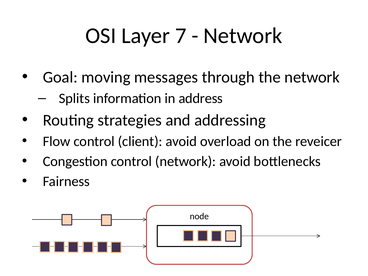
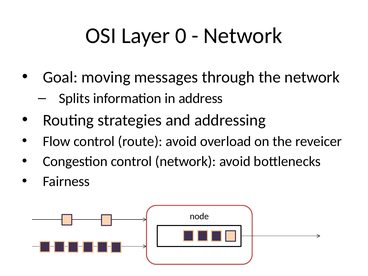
7: 7 -> 0 (181, 36)
client: client -> route (140, 141)
